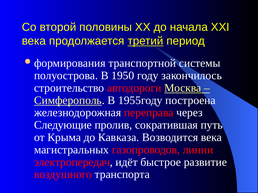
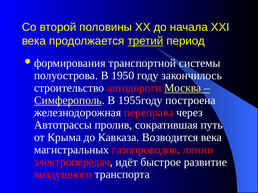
Следующие: Следующие -> Автотрассы (63, 125)
